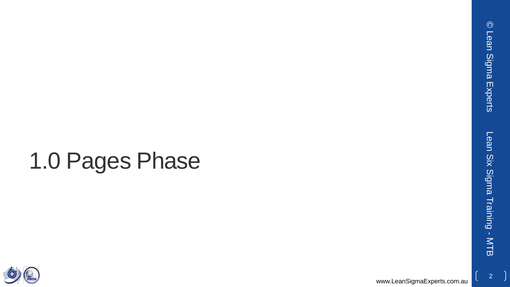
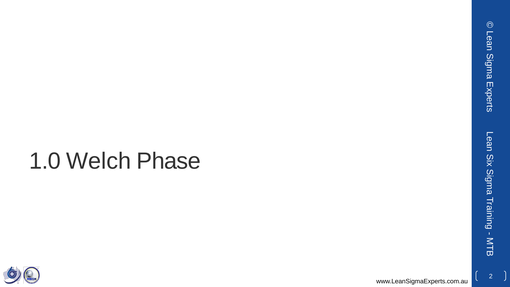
Pages: Pages -> Welch (99, 161)
